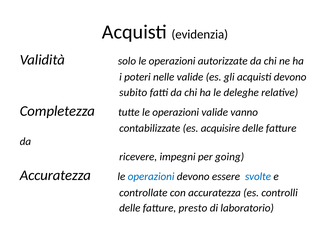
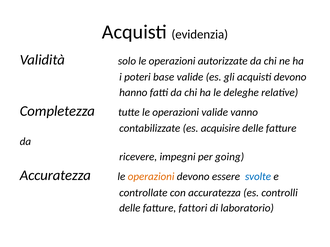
nelle: nelle -> base (164, 77)
subito: subito -> hanno (133, 93)
operazioni colour: blue -> orange (151, 177)
presto: presto -> fattori (193, 208)
